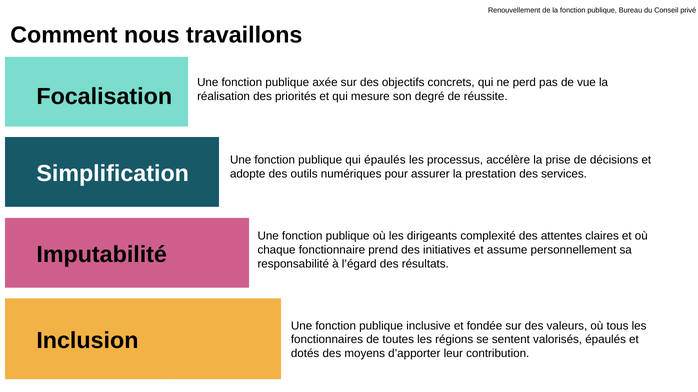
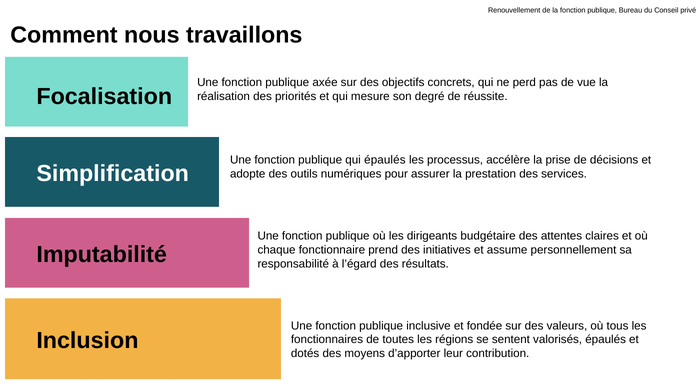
complexité: complexité -> budgétaire (488, 236)
